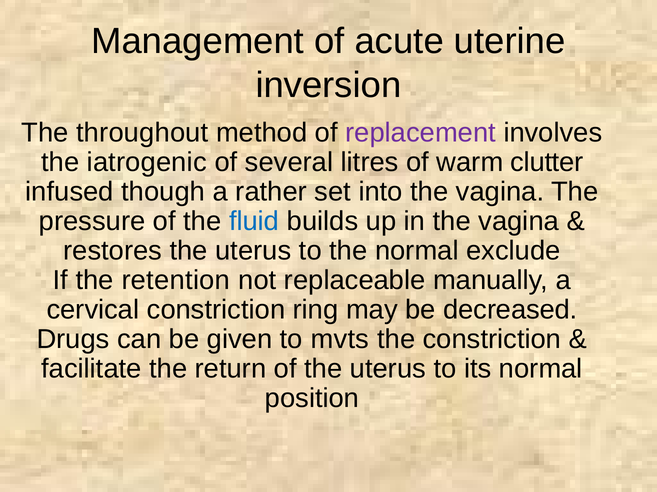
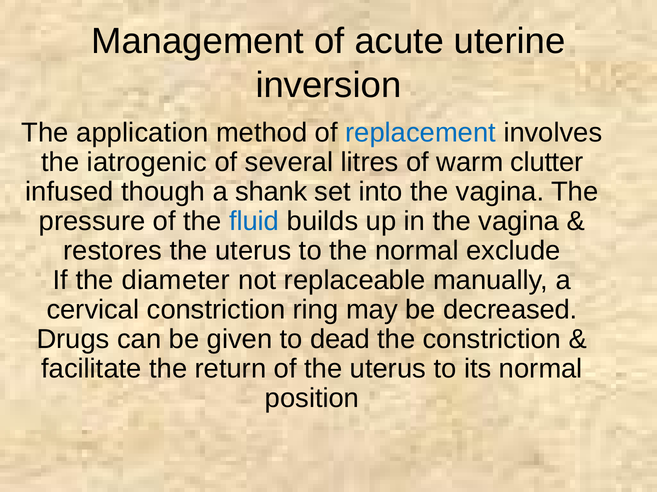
throughout: throughout -> application (142, 133)
replacement colour: purple -> blue (421, 133)
rather: rather -> shank (271, 192)
retention: retention -> diameter (176, 281)
mvts: mvts -> dead (340, 340)
